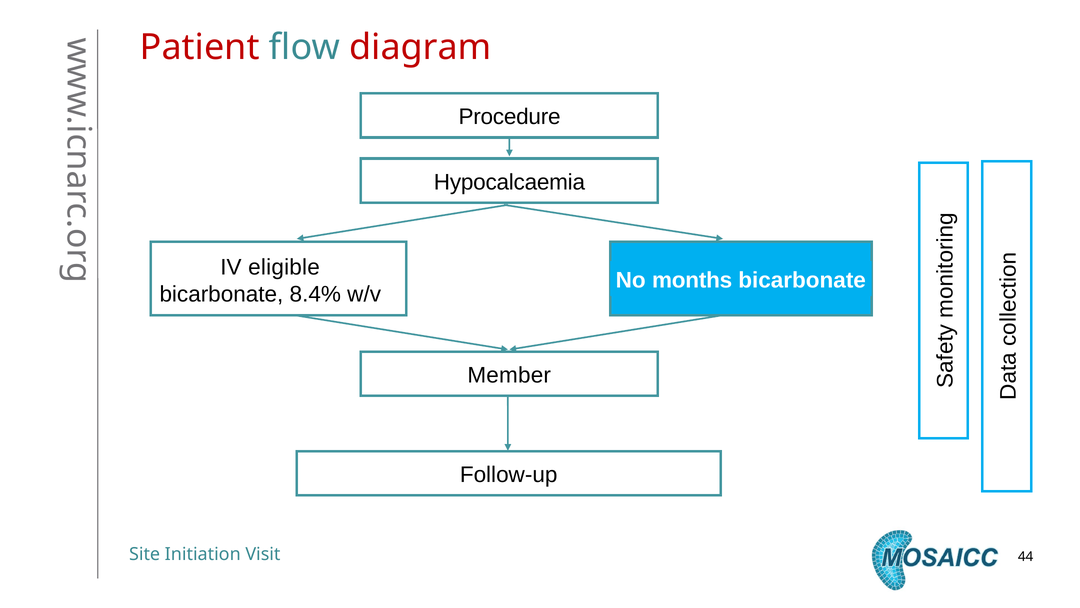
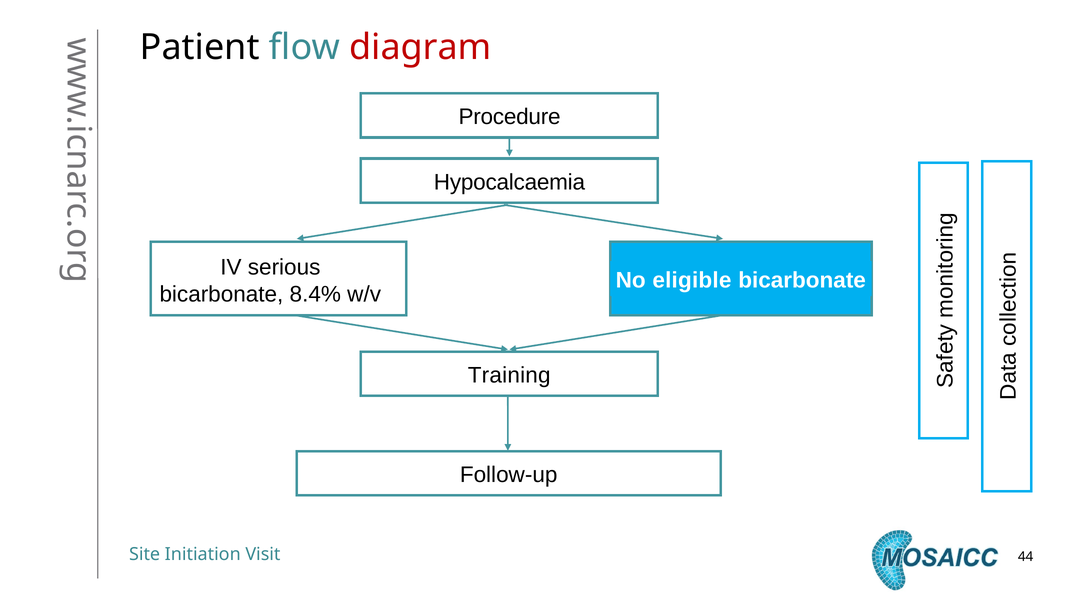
Patient colour: red -> black (200, 47)
eligible: eligible -> serious (284, 267)
months: months -> eligible (692, 280)
Member: Member -> Training (509, 375)
